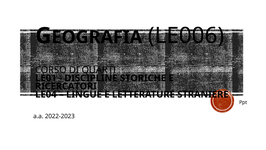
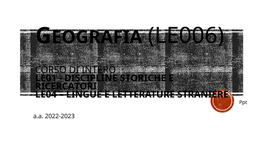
QUARTI: QUARTI -> INTERO (99, 70)
